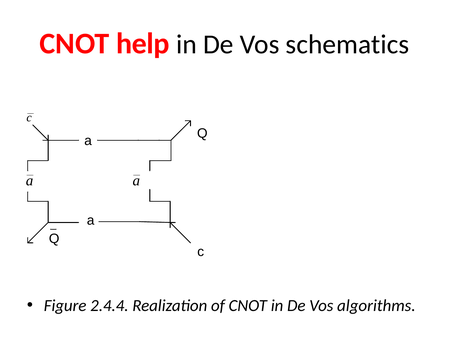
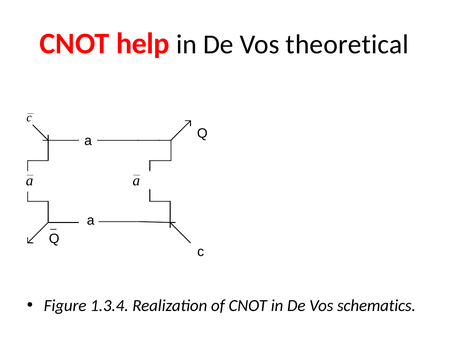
schematics: schematics -> theoretical (347, 44)
2.4.4: 2.4.4 -> 1.3.4 (109, 305)
algorithms: algorithms -> schematics (376, 305)
